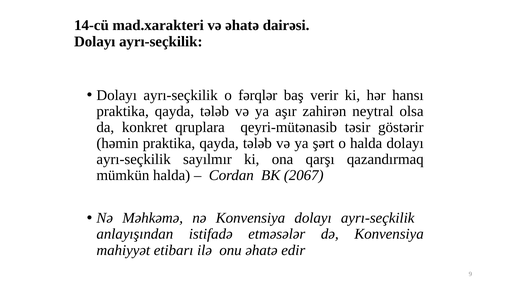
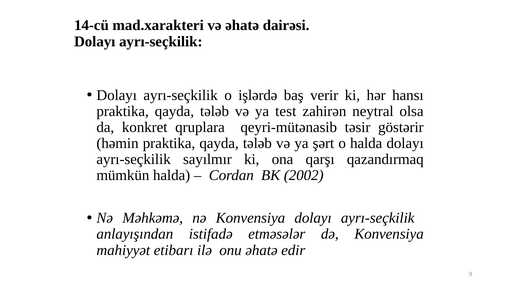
fərqlər: fərqlər -> işlərdə (258, 95)
aşır: aşır -> test (286, 111)
2067: 2067 -> 2002 (304, 176)
